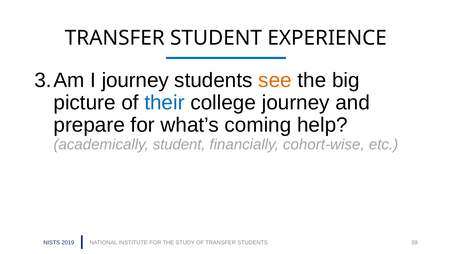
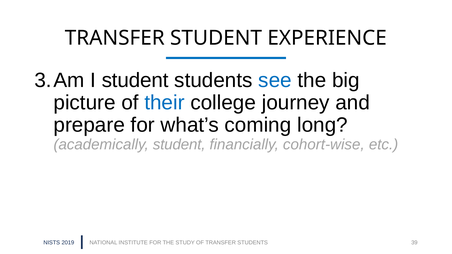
I journey: journey -> student (135, 80)
see colour: orange -> blue (275, 80)
help: help -> long (322, 125)
